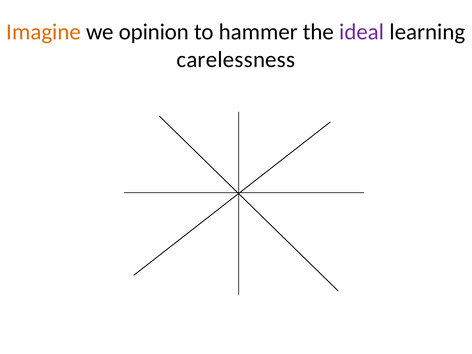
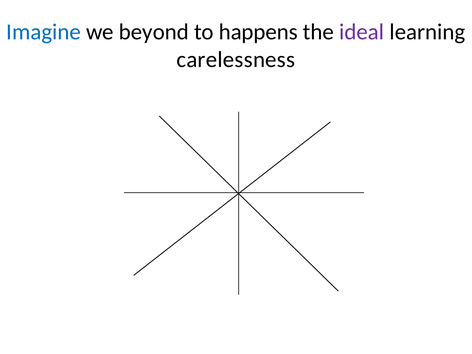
Imagine colour: orange -> blue (44, 32)
opinion: opinion -> beyond (154, 32)
hammer: hammer -> happens (258, 32)
